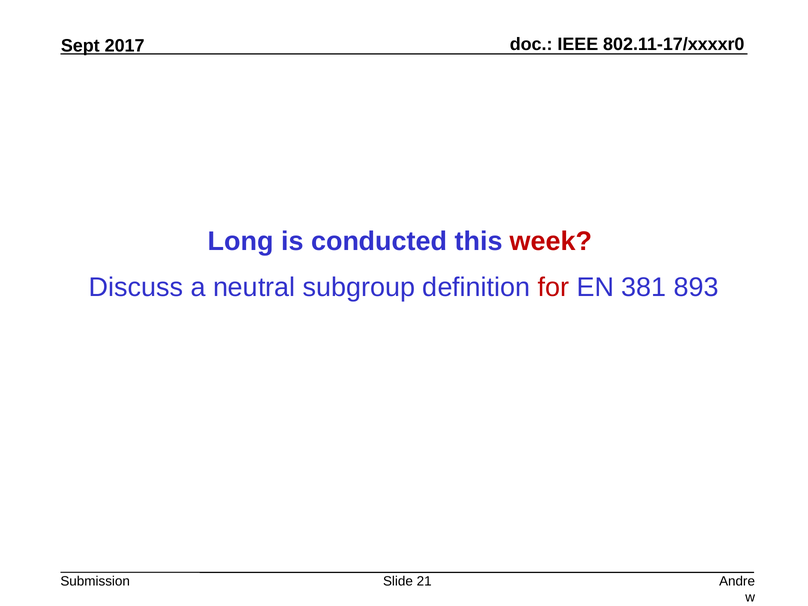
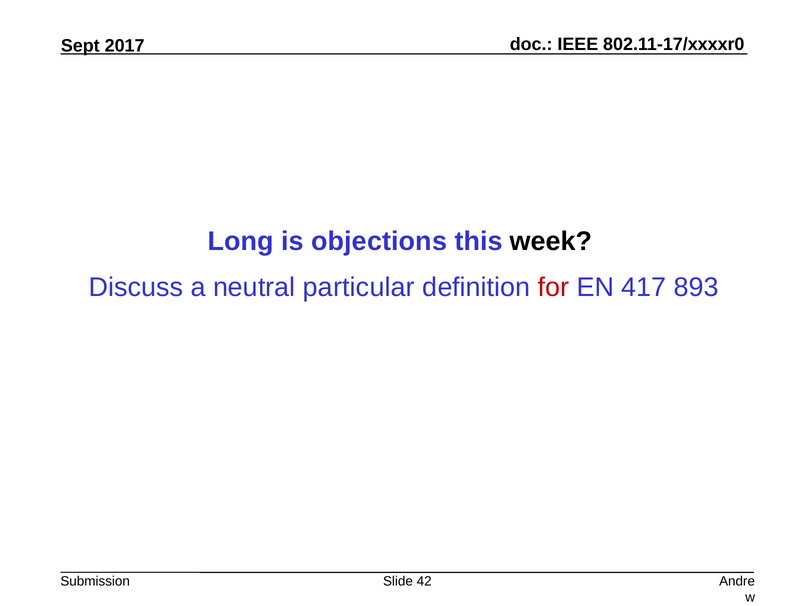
conducted: conducted -> objections (379, 242)
week colour: red -> black (551, 242)
subgroup: subgroup -> particular (359, 287)
381: 381 -> 417 (644, 287)
21: 21 -> 42 (424, 581)
